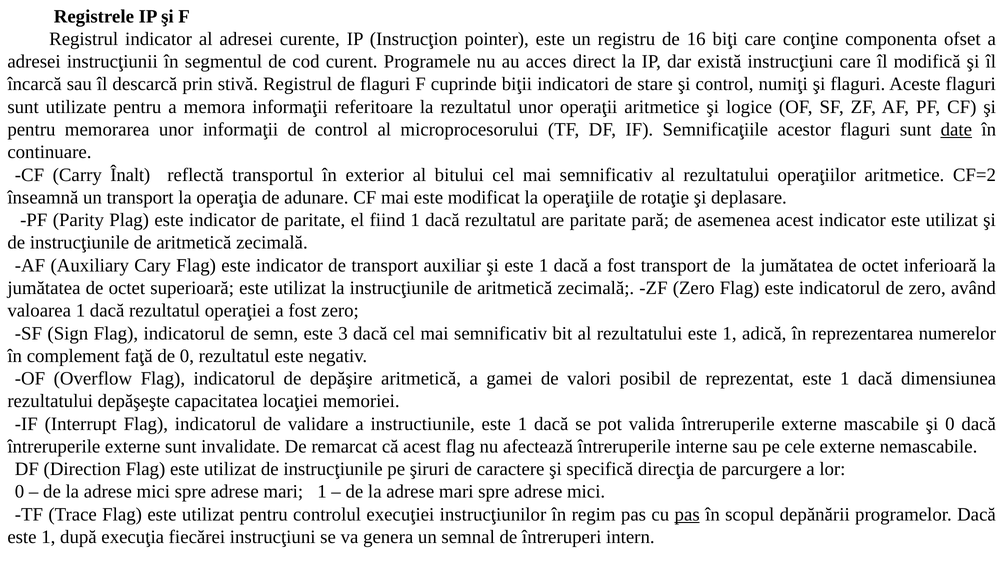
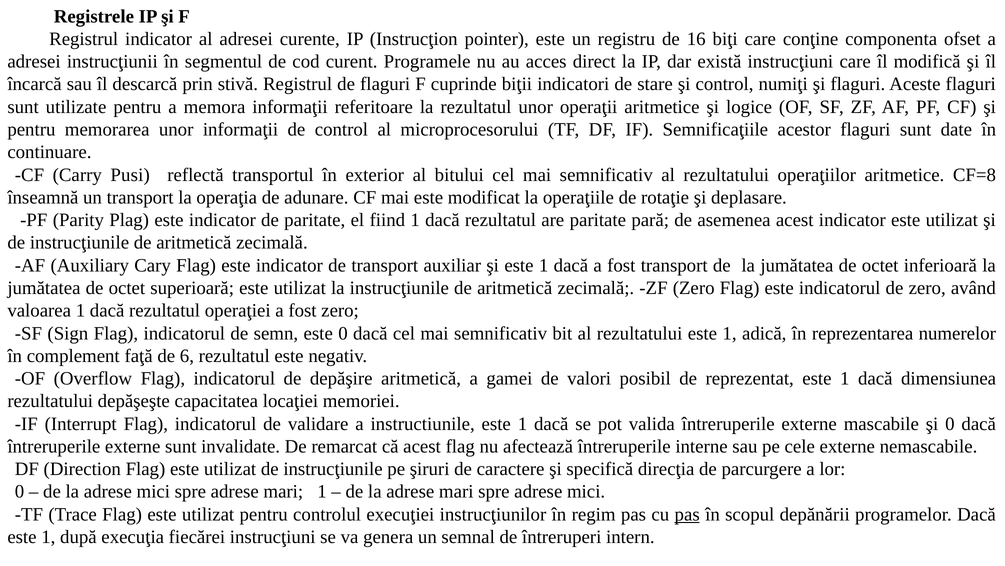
date underline: present -> none (956, 129)
Înalt: Înalt -> Pusi (130, 175)
CF=2: CF=2 -> CF=8 (974, 175)
este 3: 3 -> 0 (343, 333)
de 0: 0 -> 6 (187, 355)
